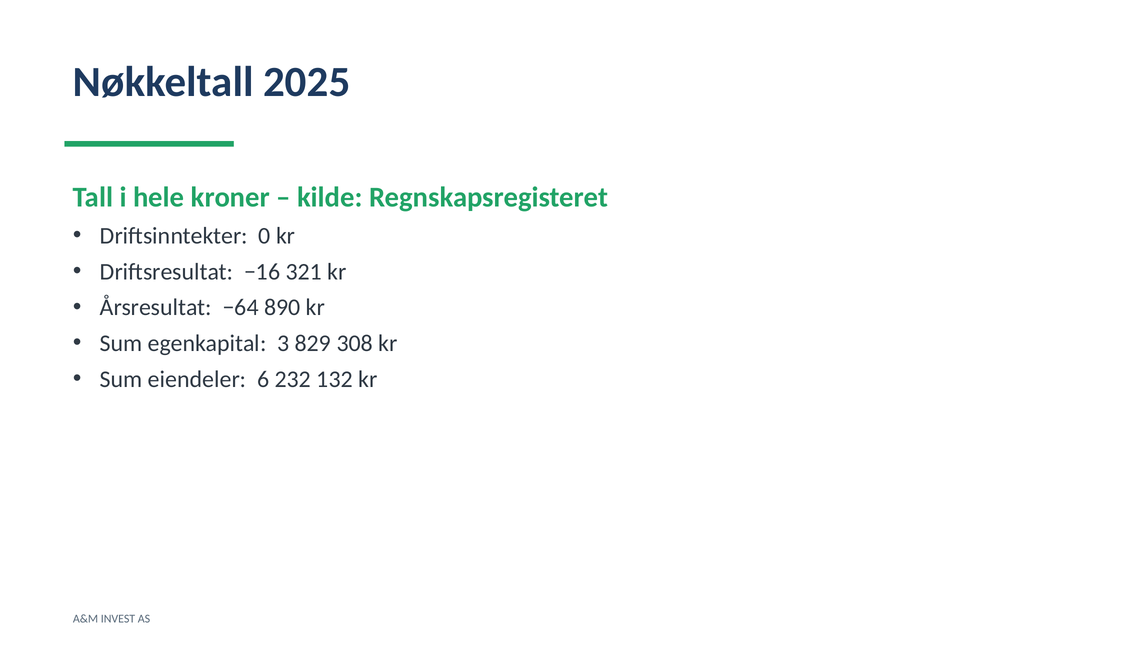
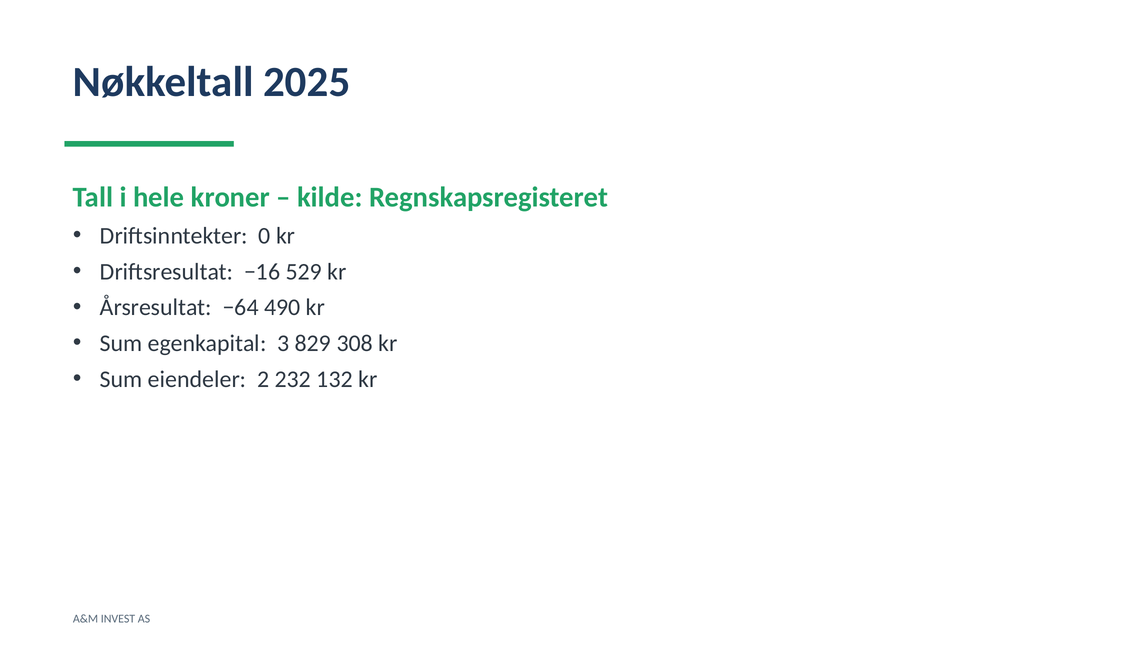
321: 321 -> 529 (304, 272)
890: 890 -> 490 (282, 308)
6: 6 -> 2 (263, 379)
